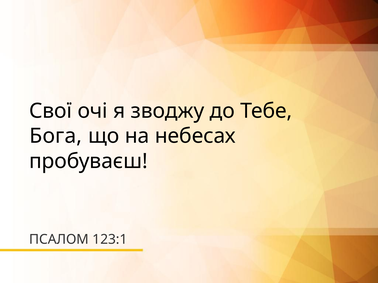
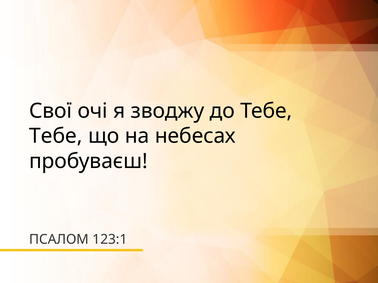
Бога: Бога -> Тебе (56, 136)
